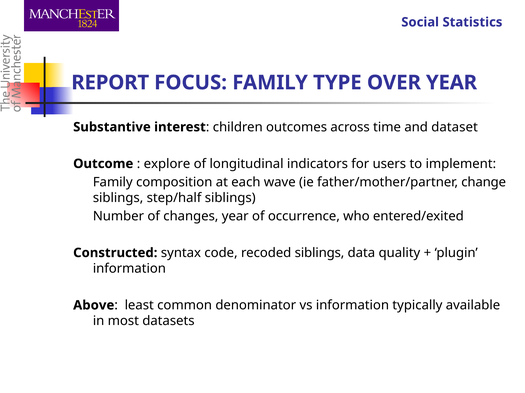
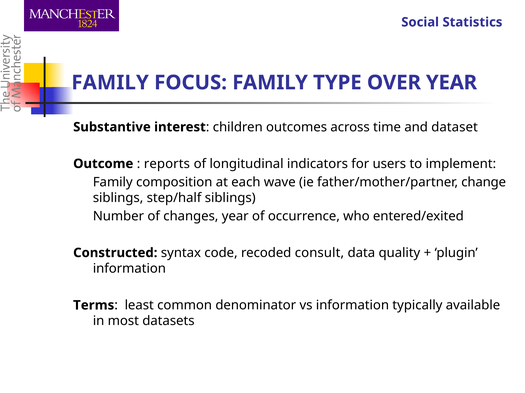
REPORT: REPORT -> FAMILY (110, 83)
explore: explore -> reports (167, 164)
recoded siblings: siblings -> consult (319, 253)
Above: Above -> Terms (94, 306)
